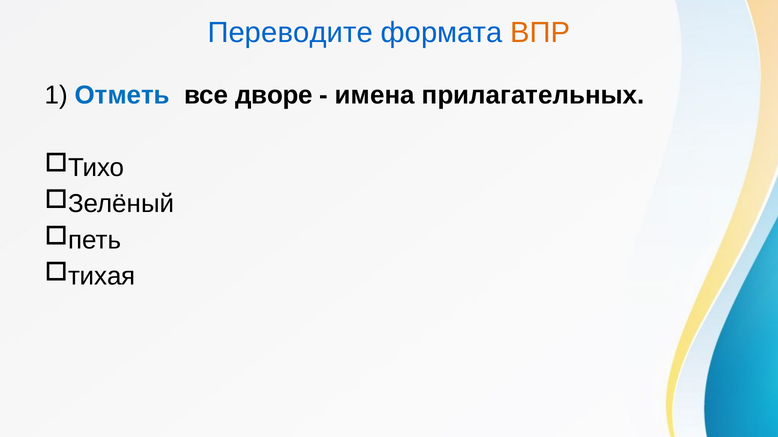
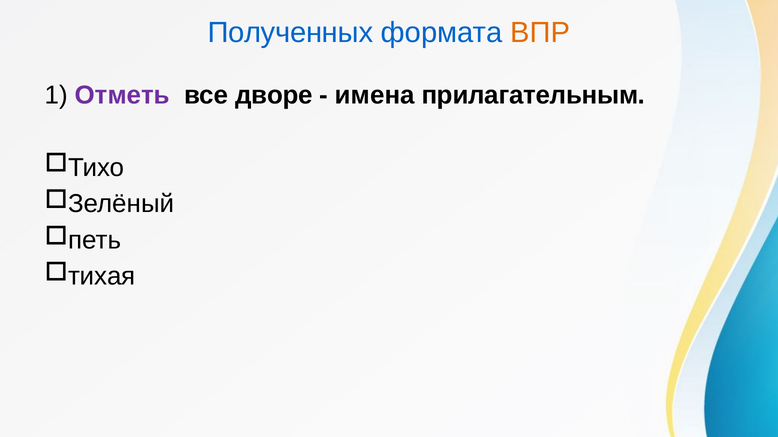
Переводите: Переводите -> Полученных (290, 33)
Отметь colour: blue -> purple (122, 95)
прилагательных: прилагательных -> прилагательным (533, 95)
